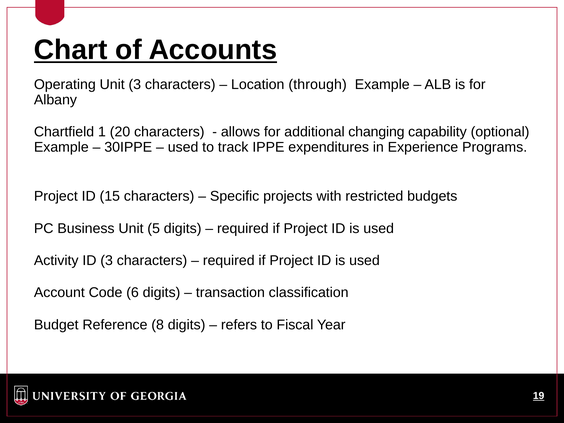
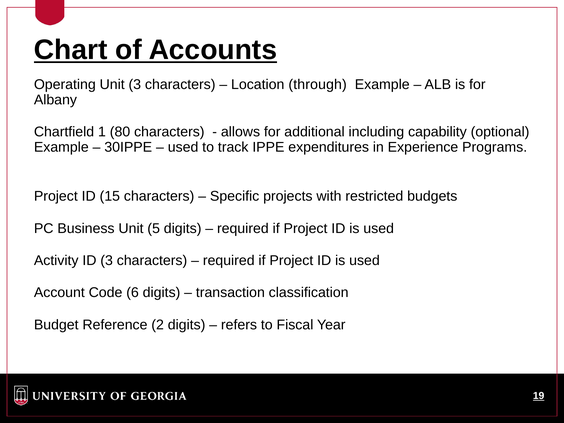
20: 20 -> 80 (120, 132)
changing: changing -> including (376, 132)
8: 8 -> 2 (158, 325)
